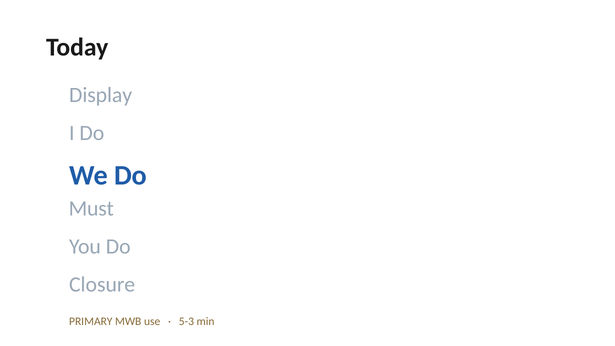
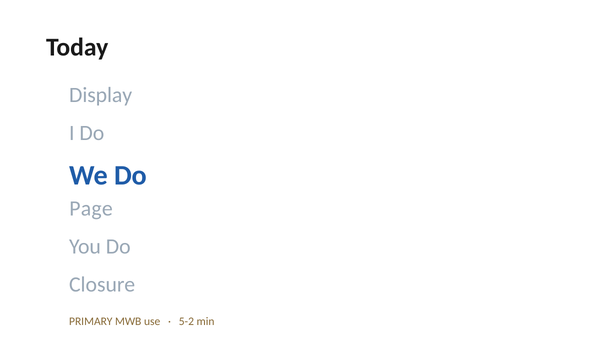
Must: Must -> Page (91, 209)
5-3: 5-3 -> 5-2 (186, 321)
